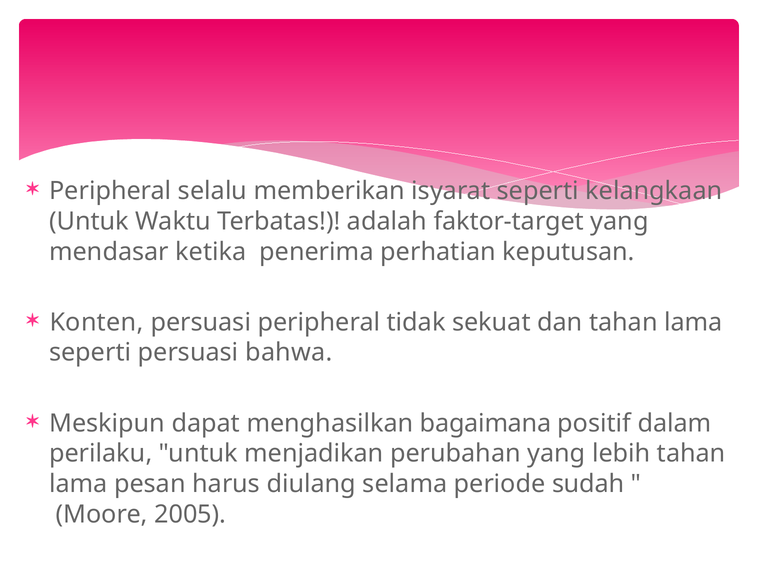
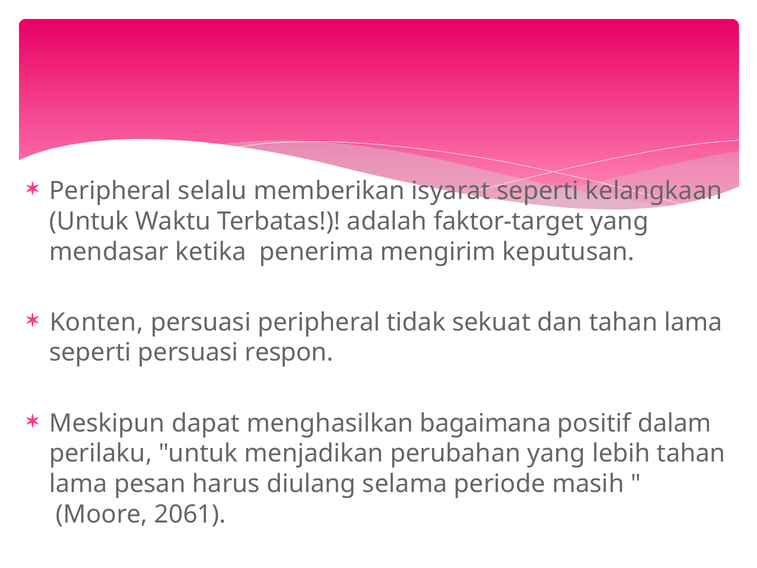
perhatian: perhatian -> mengirim (438, 252)
bahwa: bahwa -> respon (289, 352)
sudah: sudah -> masih (588, 484)
2005: 2005 -> 2061 (190, 514)
